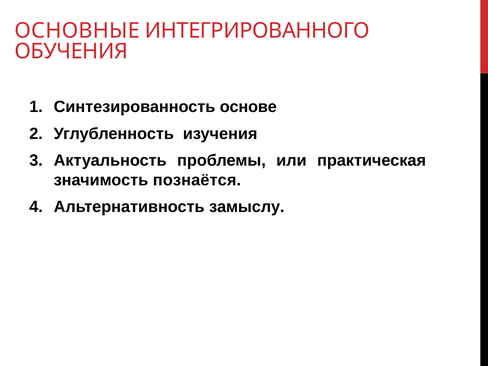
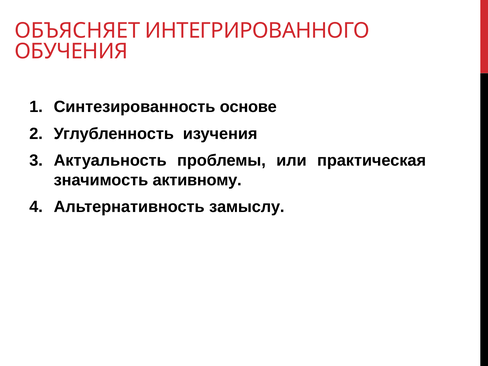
ОСНОВНЫЕ: ОСНОВНЫЕ -> ОБЪЯСНЯЕТ (77, 31)
познаётся: познаётся -> активному (197, 180)
